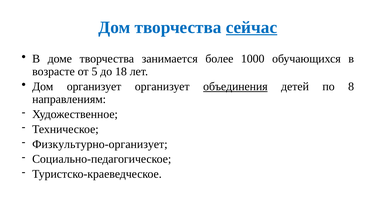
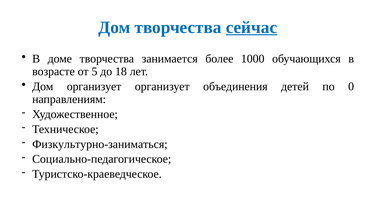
объединения underline: present -> none (235, 86)
8: 8 -> 0 (351, 86)
Физкультурно-организует: Физкультурно-организует -> Физкультурно-заниматься (100, 144)
